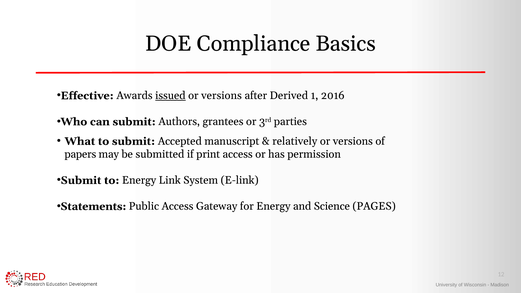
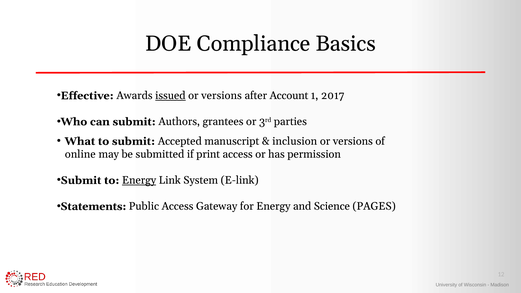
Derived: Derived -> Account (289, 96)
2016: 2016 -> 2017 (333, 96)
relatively: relatively -> inclusion (295, 141)
papers: papers -> online (80, 154)
Energy underline: none -> present (139, 180)
